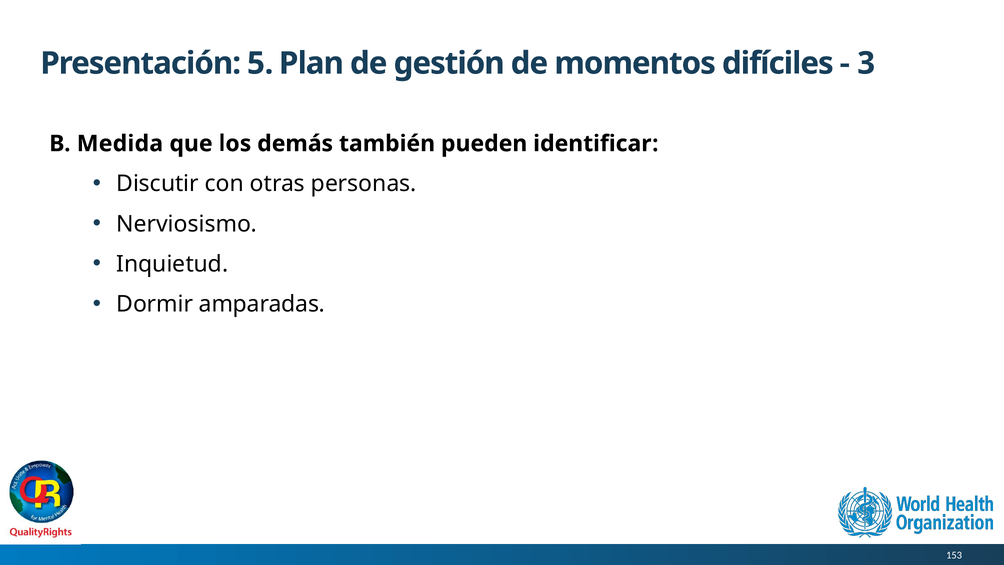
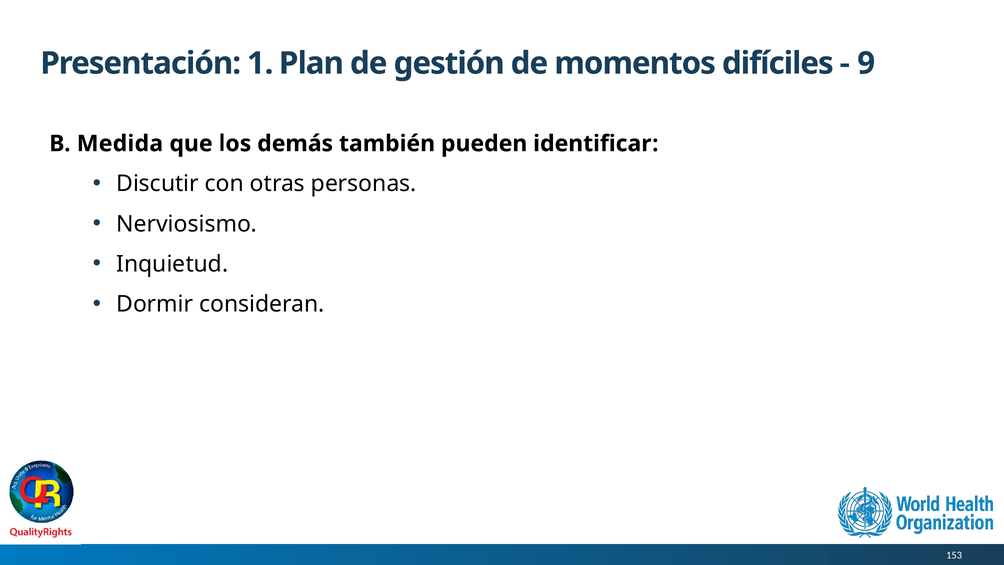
5: 5 -> 1 (260, 63)
3: 3 -> 9 (866, 63)
amparadas: amparadas -> consideran (262, 304)
